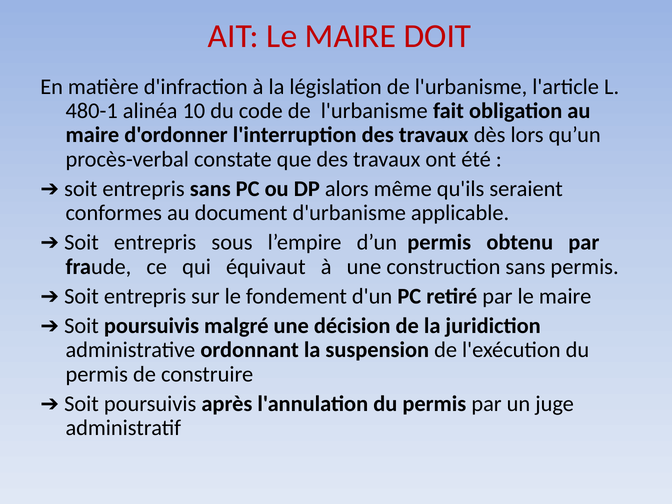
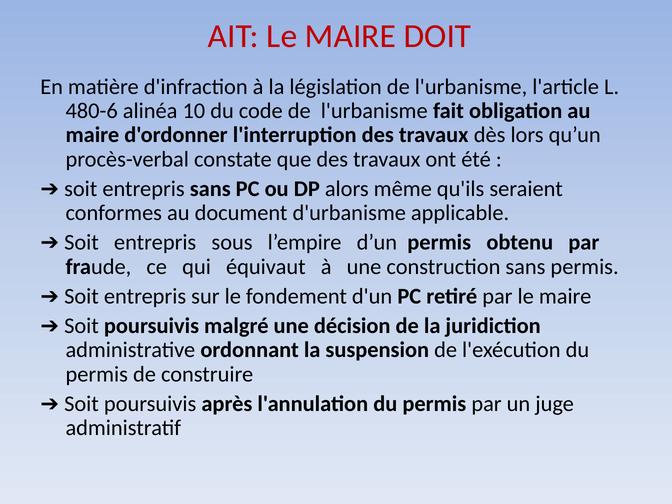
480-1: 480-1 -> 480-6 (92, 111)
